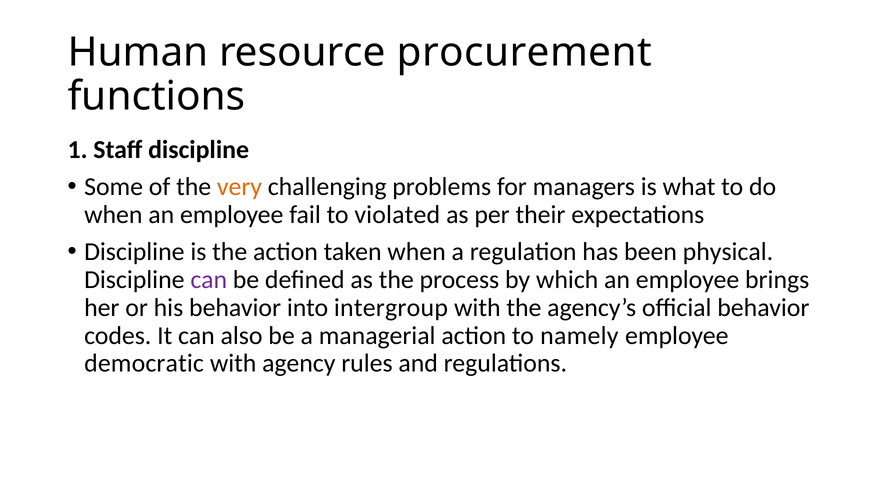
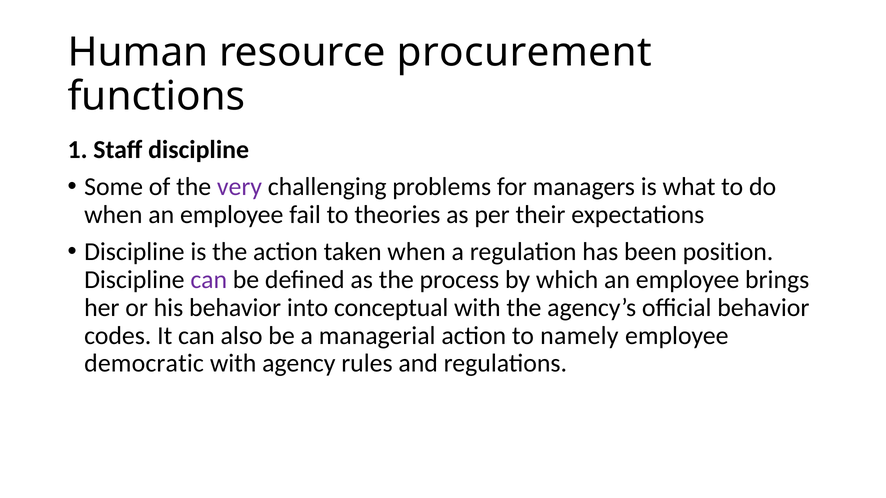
very colour: orange -> purple (240, 187)
violated: violated -> theories (397, 215)
physical: physical -> position (728, 252)
intergroup: intergroup -> conceptual (391, 308)
